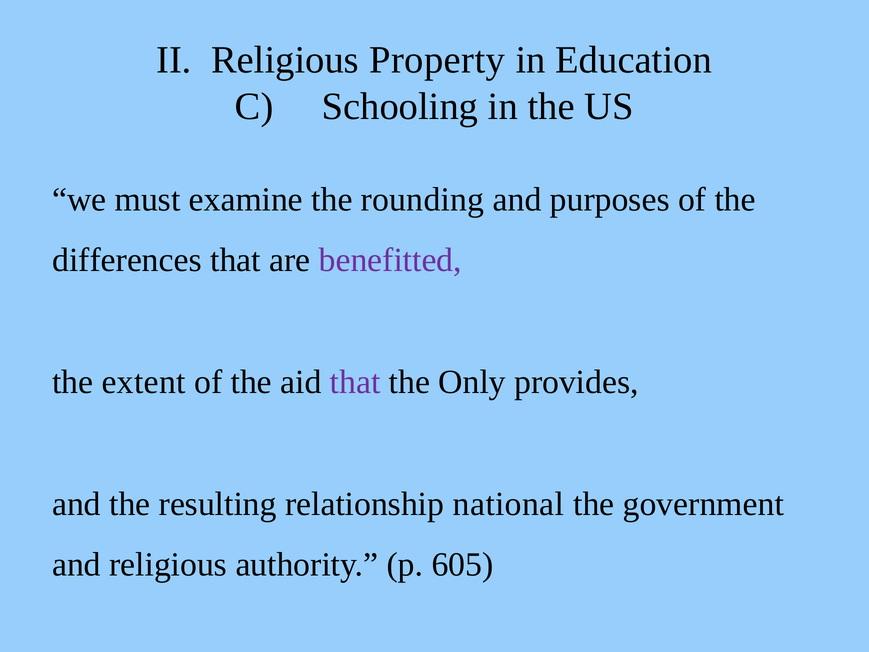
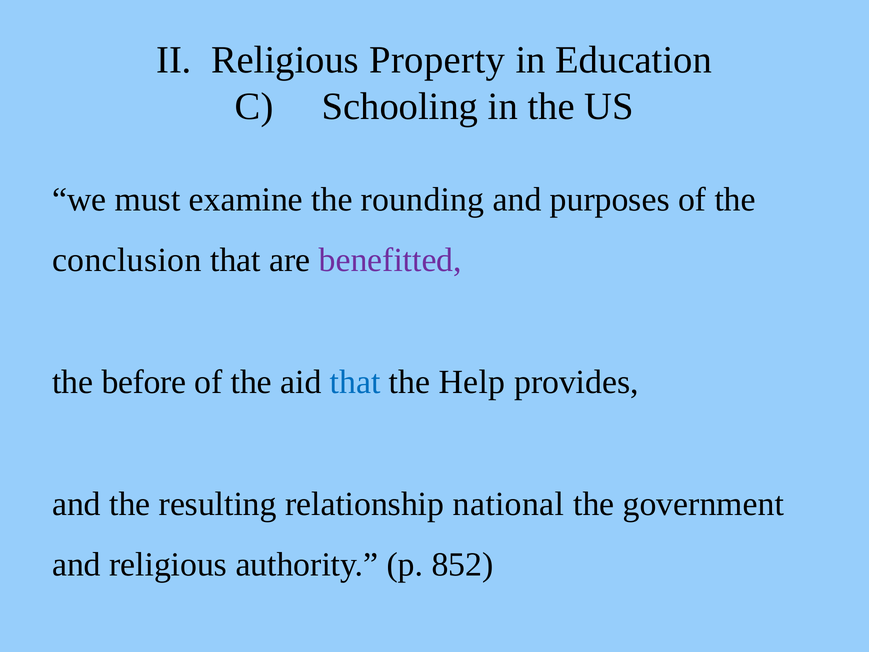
differences: differences -> conclusion (127, 260)
extent: extent -> before (144, 382)
that colour: purple -> blue (355, 382)
Only: Only -> Help (472, 382)
605: 605 -> 852 (463, 565)
